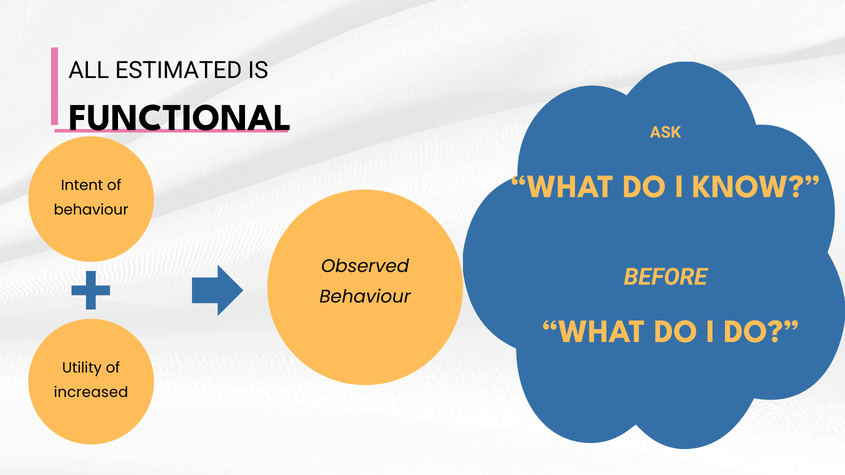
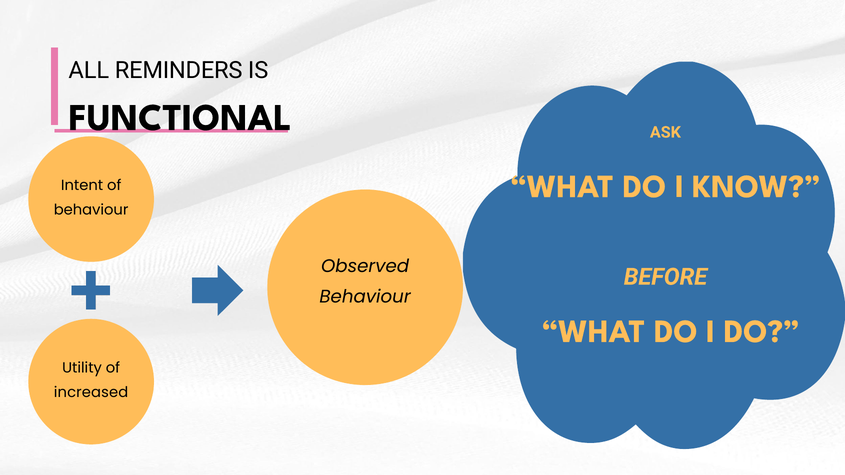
ESTIMATED: ESTIMATED -> REMINDERS (179, 71)
